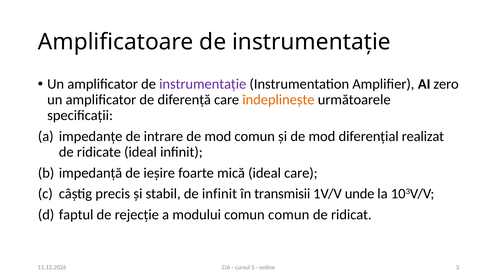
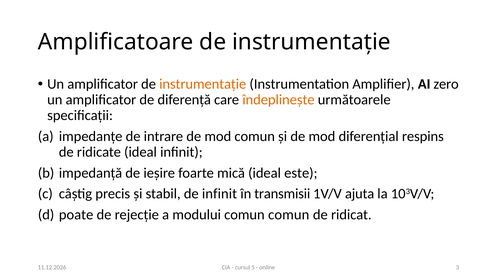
instrumentație colour: purple -> orange (203, 84)
realizat: realizat -> respins (423, 136)
ideal care: care -> este (301, 173)
unde: unde -> ajuta (360, 194)
faptul: faptul -> poate (76, 214)
